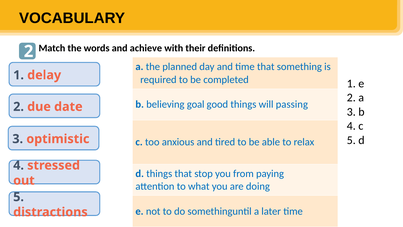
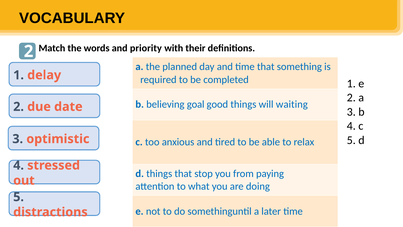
achieve: achieve -> priority (146, 48)
passing: passing -> waiting (292, 104)
